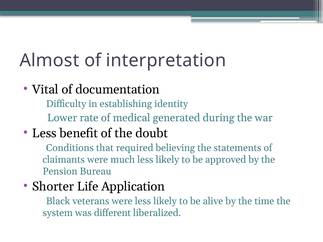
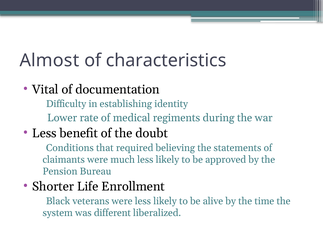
interpretation: interpretation -> characteristics (166, 60)
generated: generated -> regiments (177, 118)
Application: Application -> Enrollment (133, 187)
